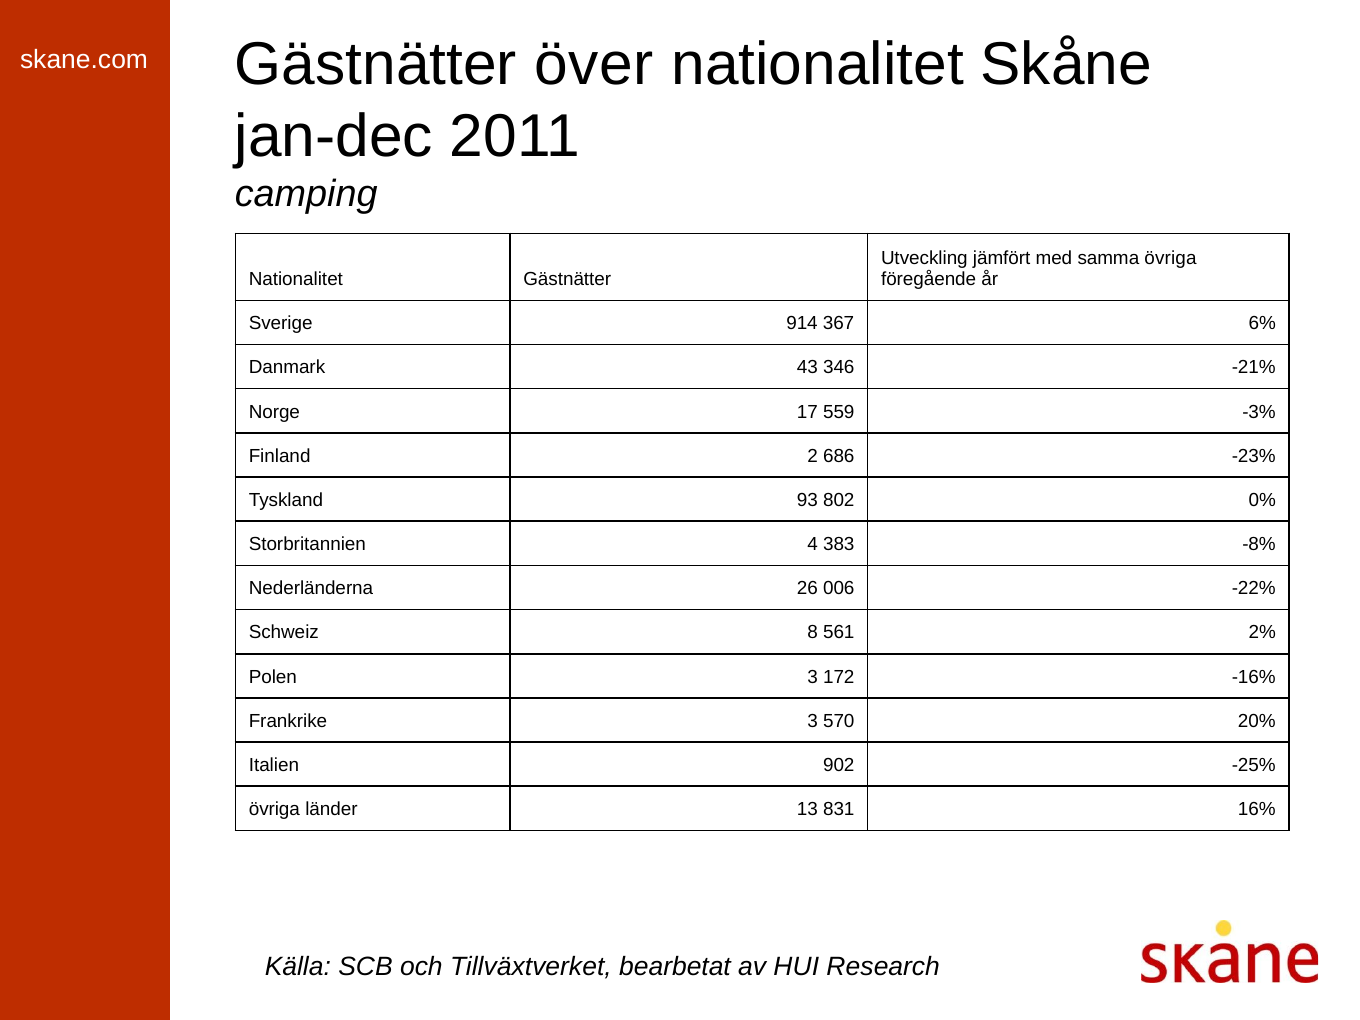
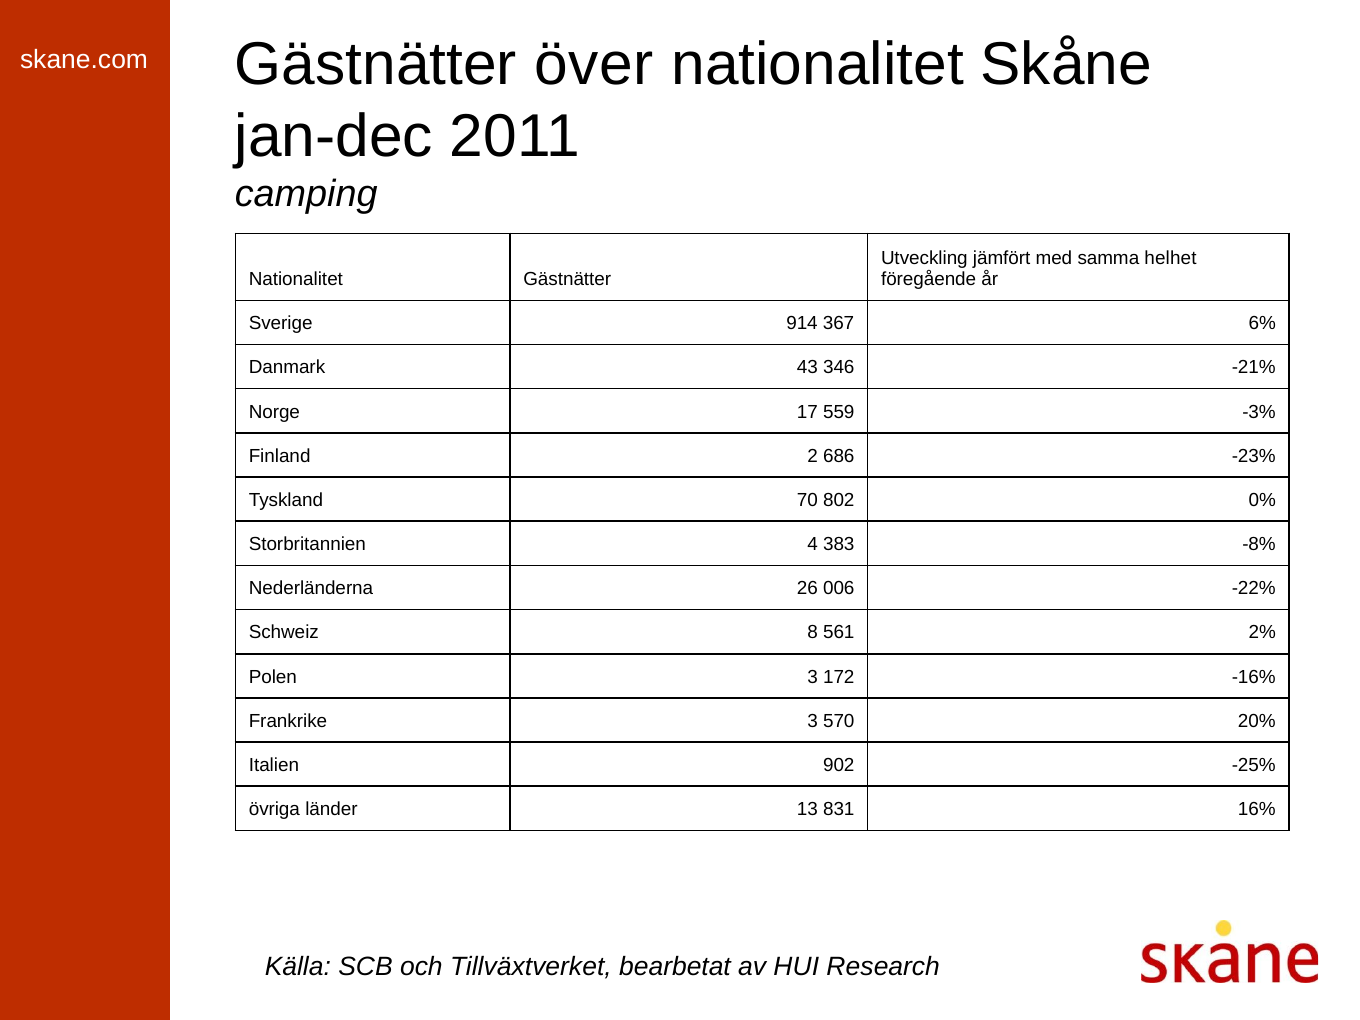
samma övriga: övriga -> helhet (1171, 258)
93: 93 -> 70 (807, 500)
